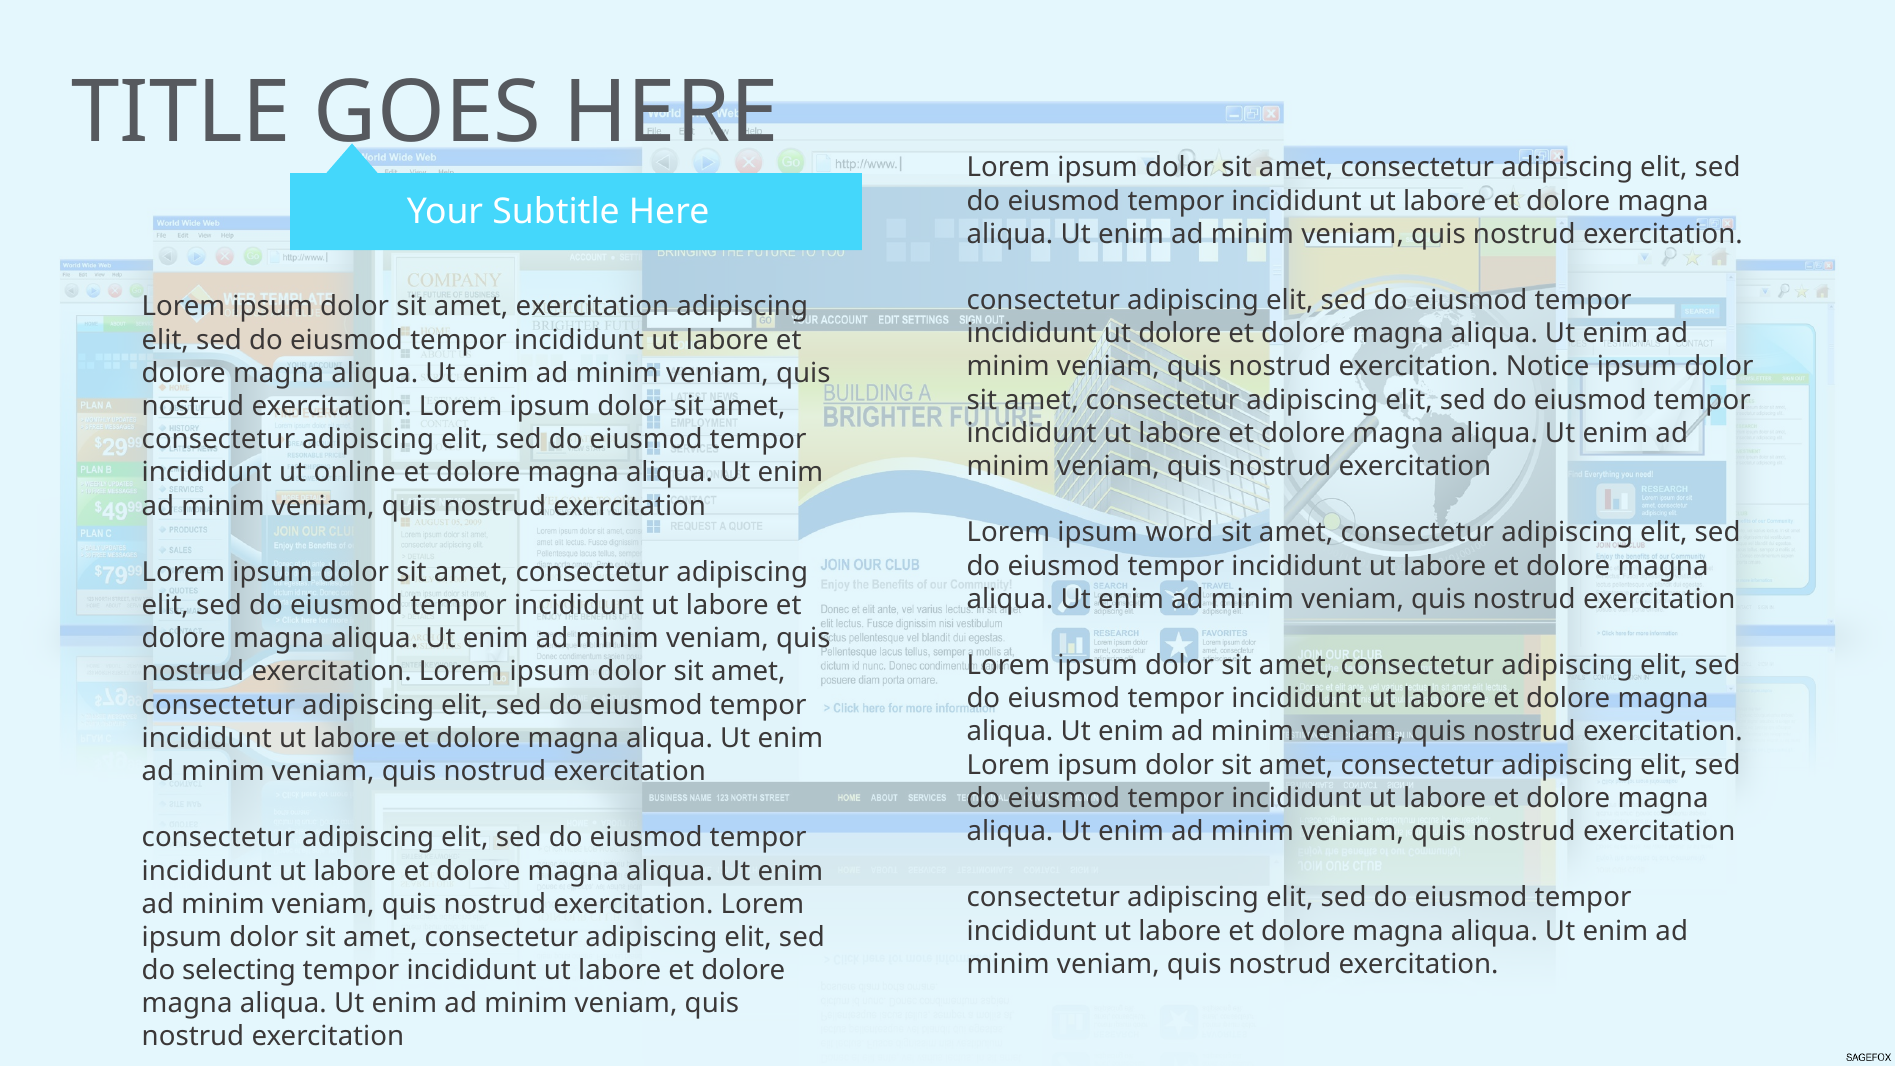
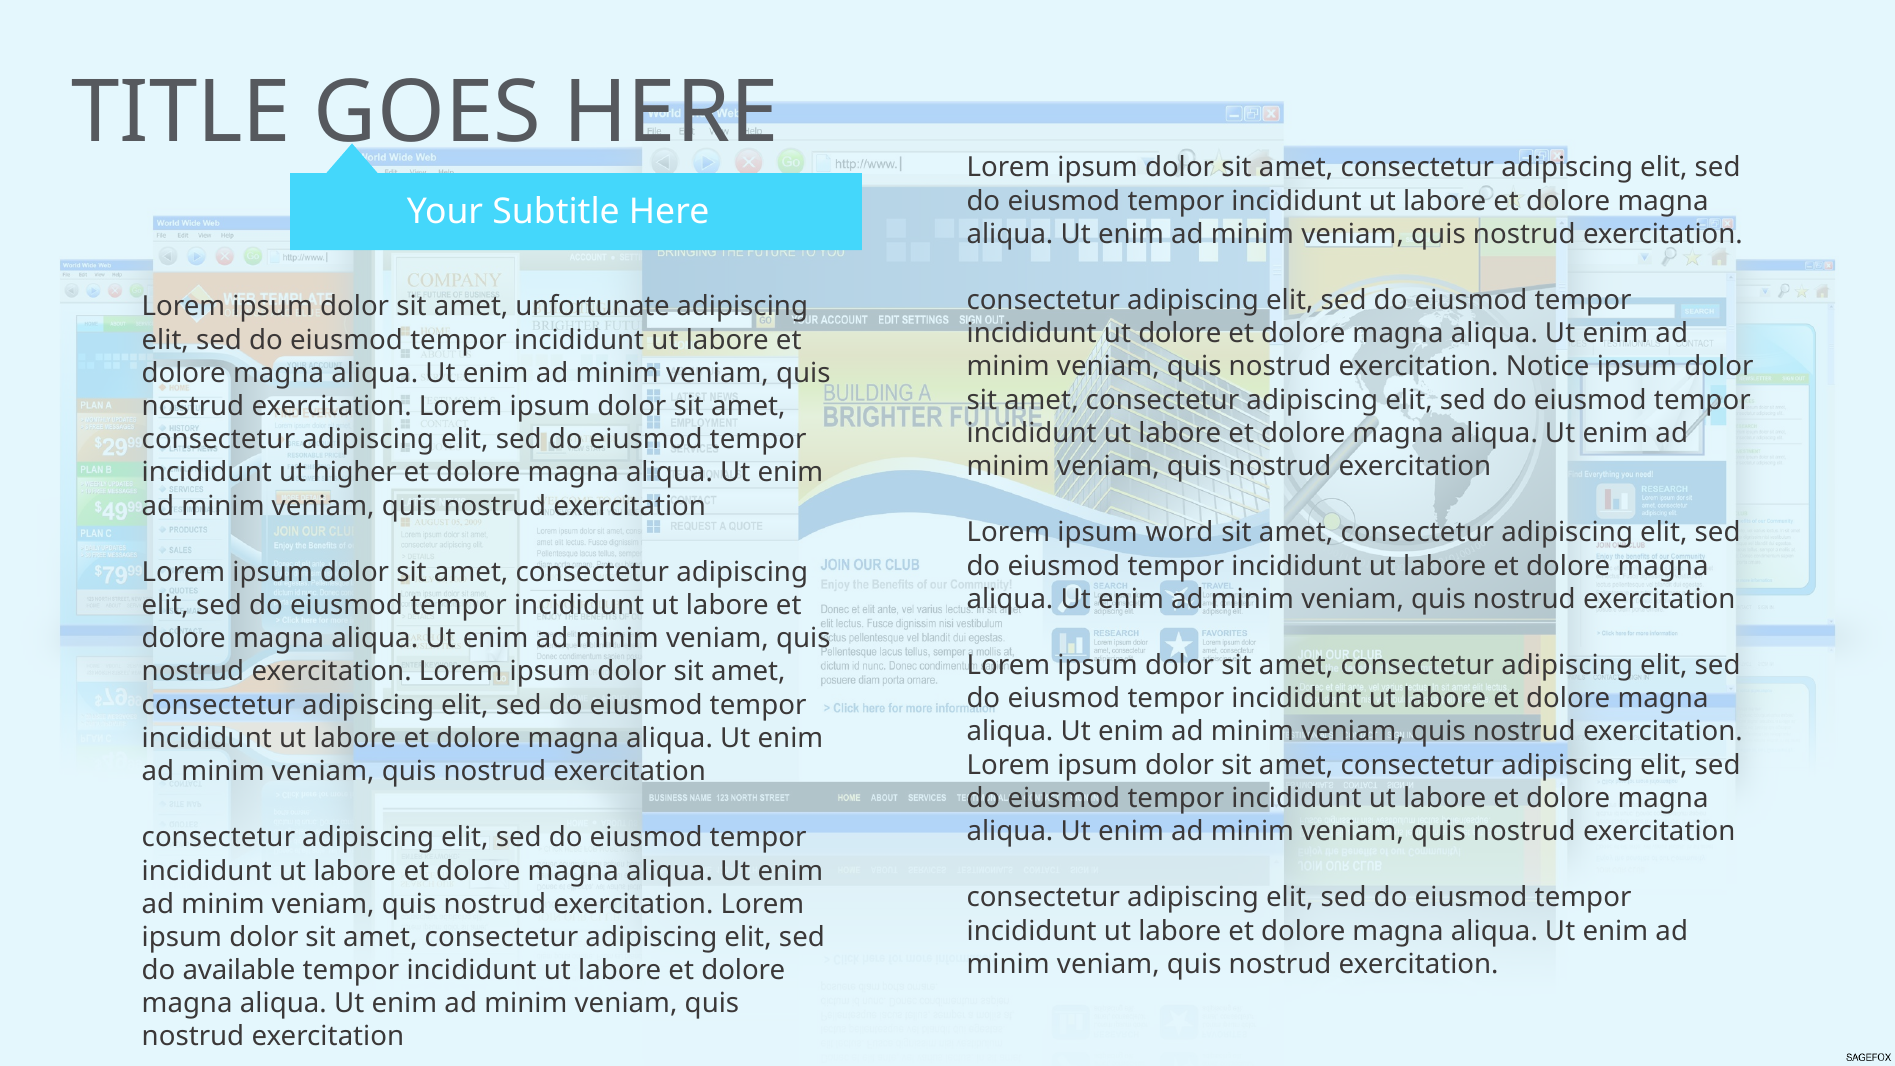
amet exercitation: exercitation -> unfortunate (593, 307)
online: online -> higher (355, 473)
selecting: selecting -> available (239, 970)
